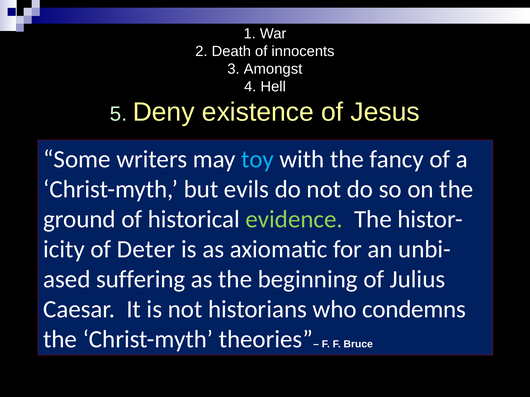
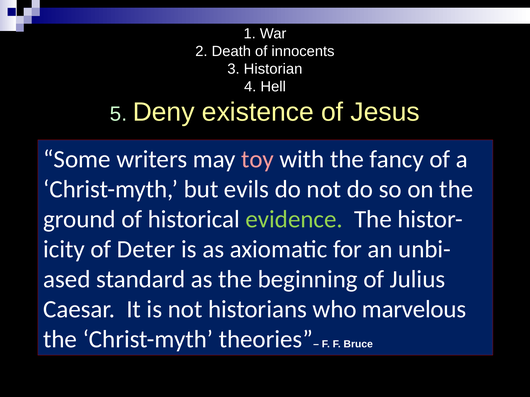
Amongst: Amongst -> Historian (273, 69)
toy colour: light blue -> pink (258, 159)
suffering: suffering -> standard (141, 280)
condemns: condemns -> marvelous (414, 310)
